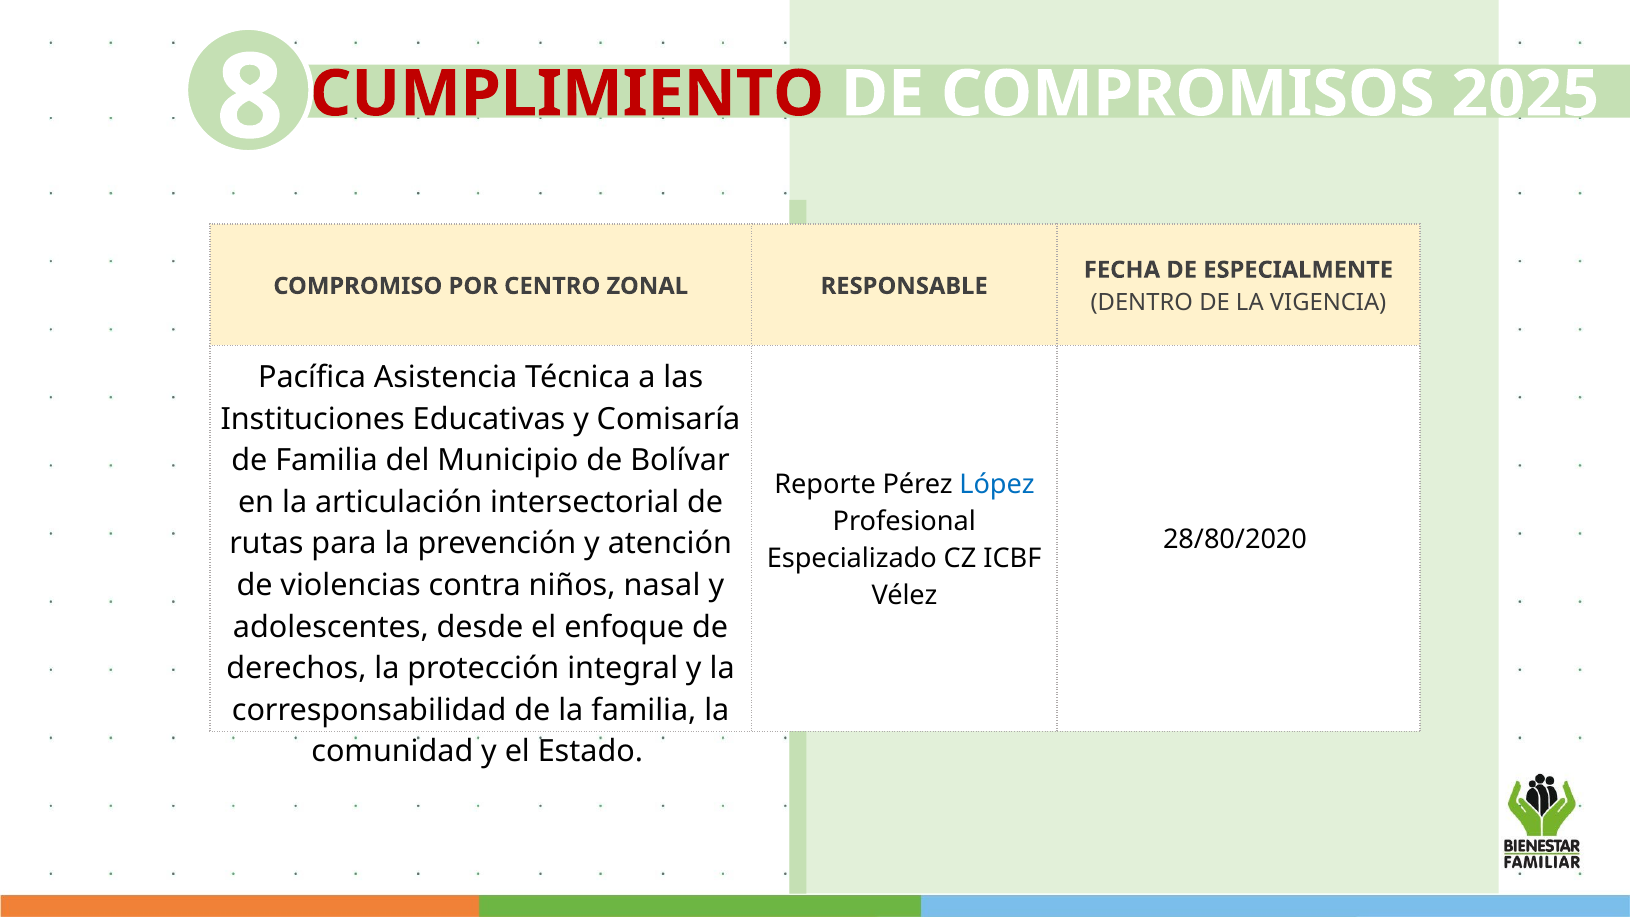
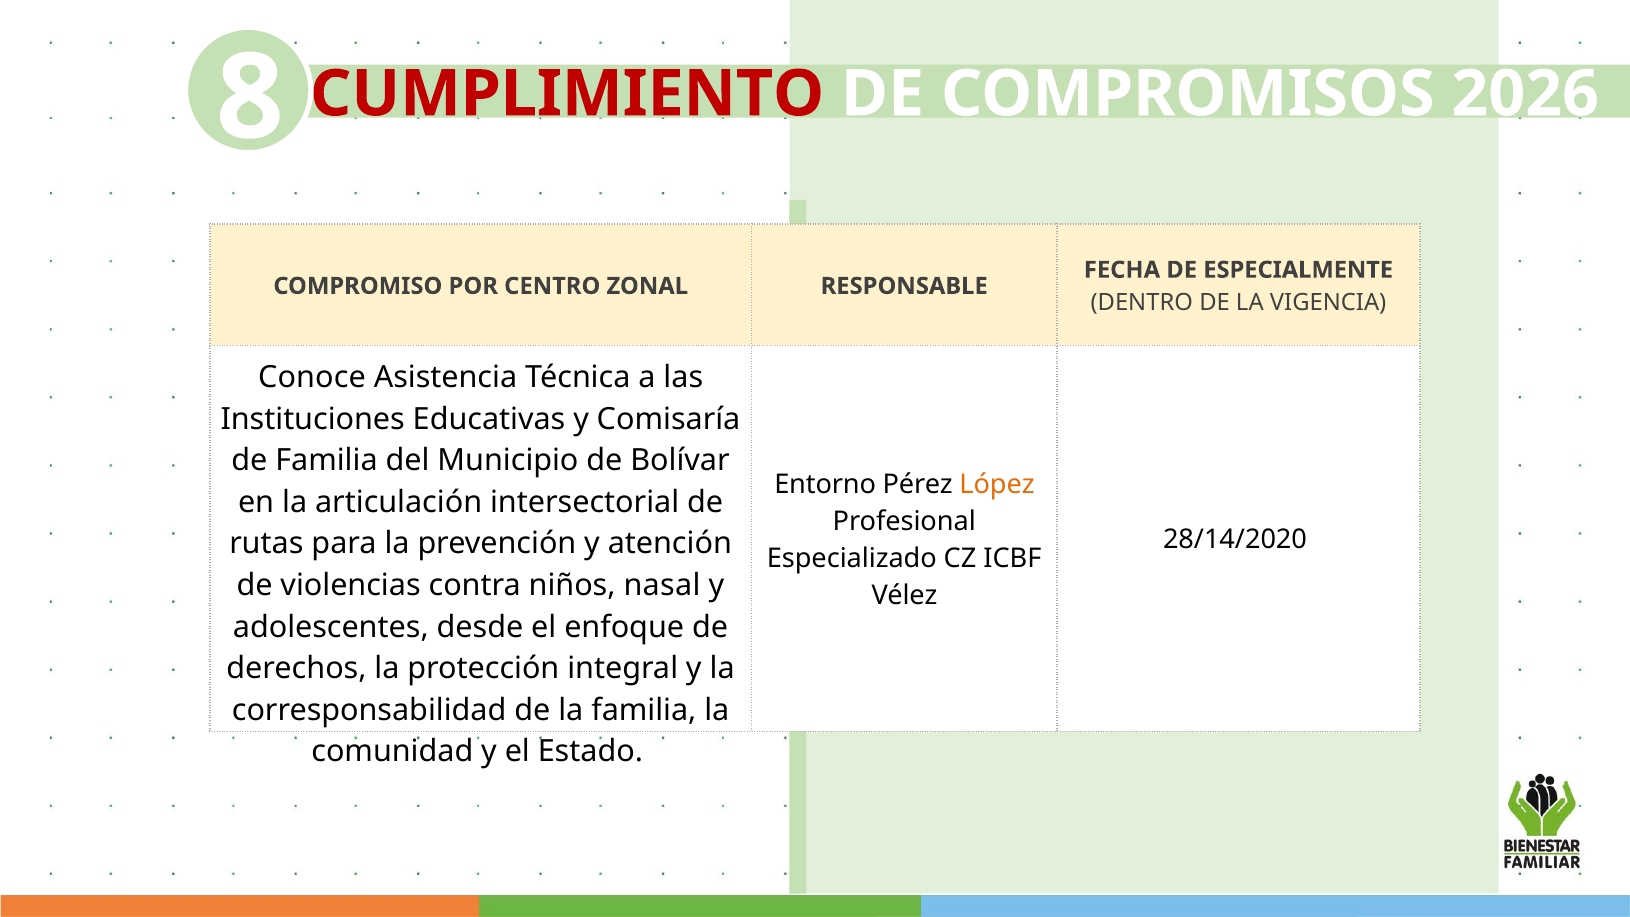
2025: 2025 -> 2026 (1525, 94)
Pacífica: Pacífica -> Conoce (312, 377)
Reporte: Reporte -> Entorno (825, 485)
López colour: blue -> orange (997, 485)
28/80/2020: 28/80/2020 -> 28/14/2020 (1235, 540)
